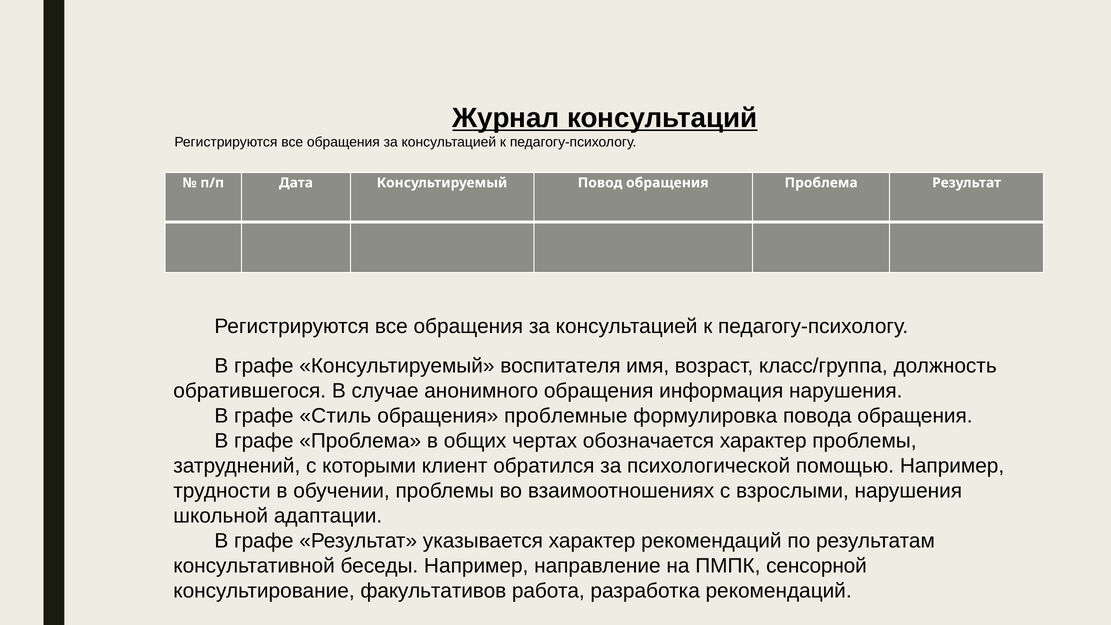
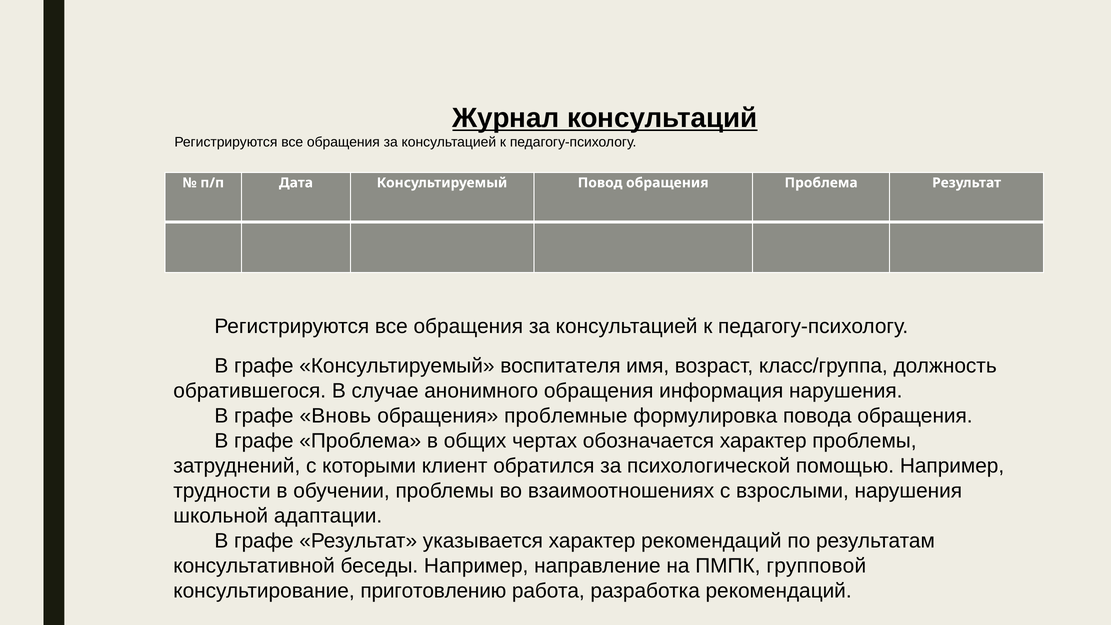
Стиль: Стиль -> Вновь (335, 416)
сенсорной: сенсорной -> групповой (816, 566)
факультативов: факультативов -> приготовлению (433, 591)
